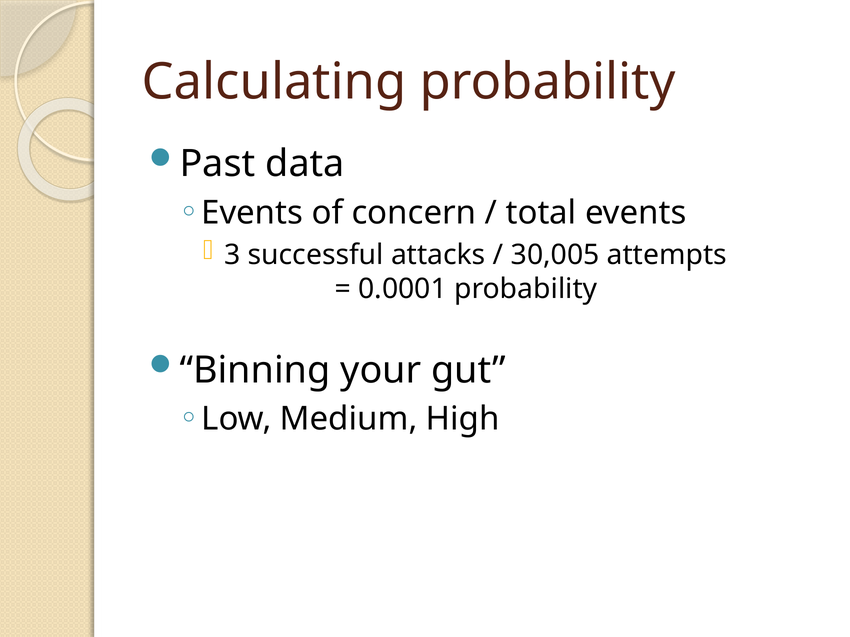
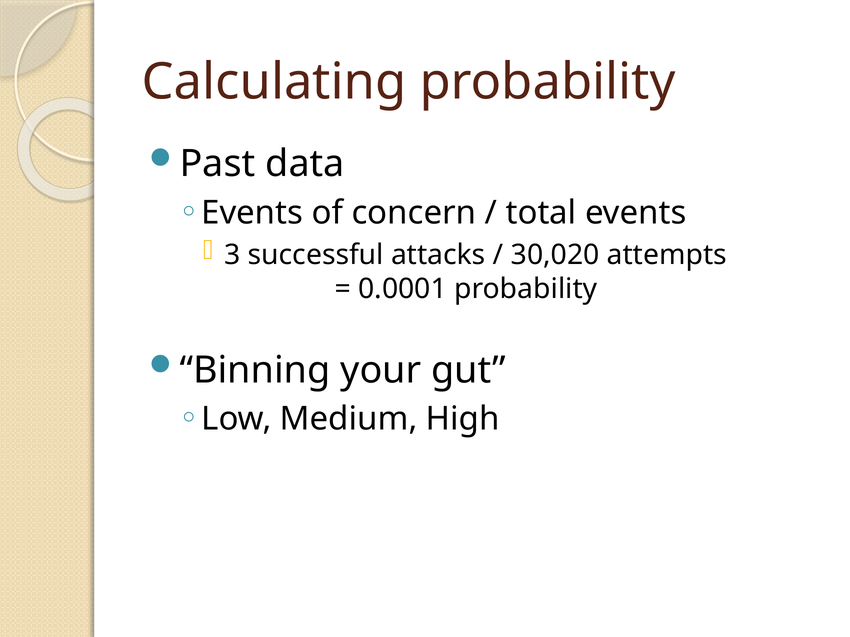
30,005: 30,005 -> 30,020 (555, 255)
